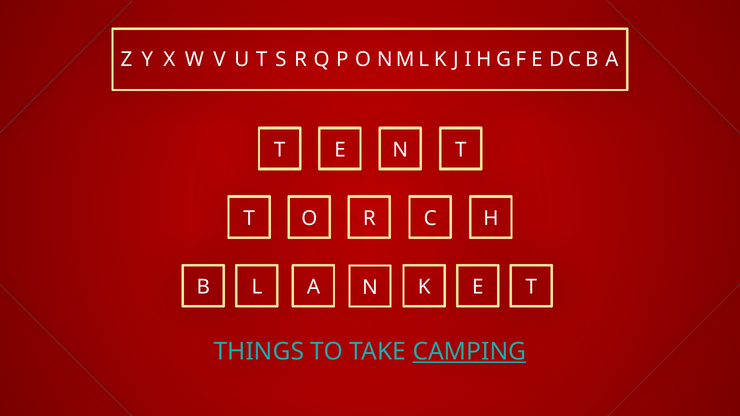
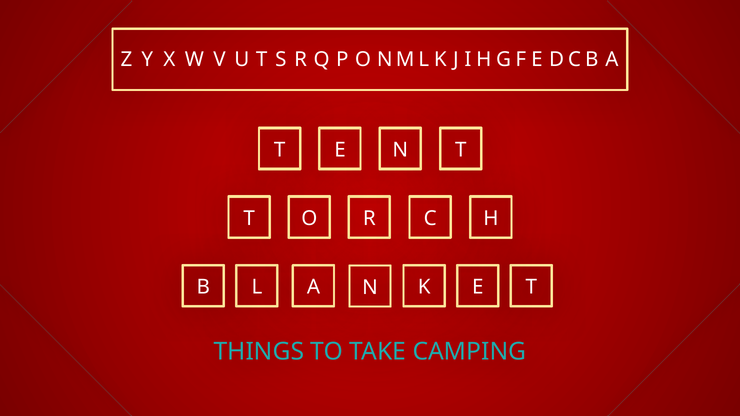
CAMPING underline: present -> none (469, 352)
